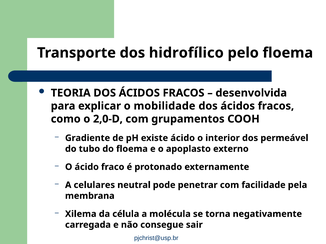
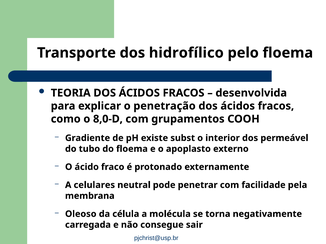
mobilidade: mobilidade -> penetração (165, 106)
2,0-D: 2,0-D -> 8,0-D (108, 119)
existe ácido: ácido -> subst (183, 138)
Xilema: Xilema -> Oleoso (81, 214)
